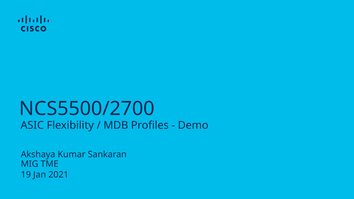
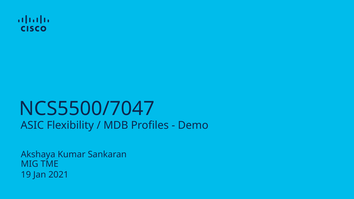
NCS5500/2700: NCS5500/2700 -> NCS5500/7047 (87, 109)
